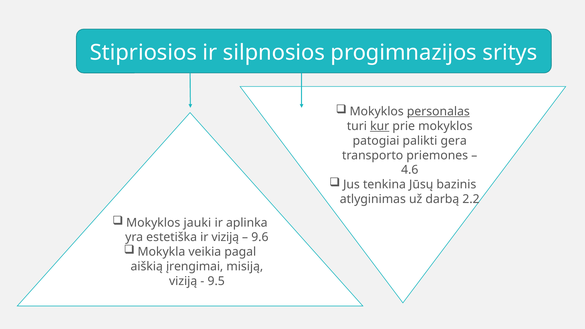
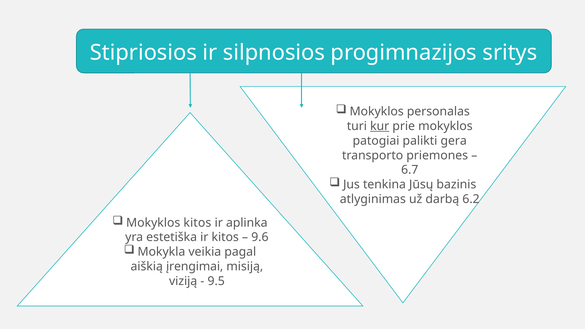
personalas underline: present -> none (438, 111)
4.6: 4.6 -> 6.7 (410, 170)
2.2: 2.2 -> 6.2 (471, 199)
Mokyklos jauki: jauki -> kitos (197, 223)
ir viziją: viziją -> kitos (225, 237)
